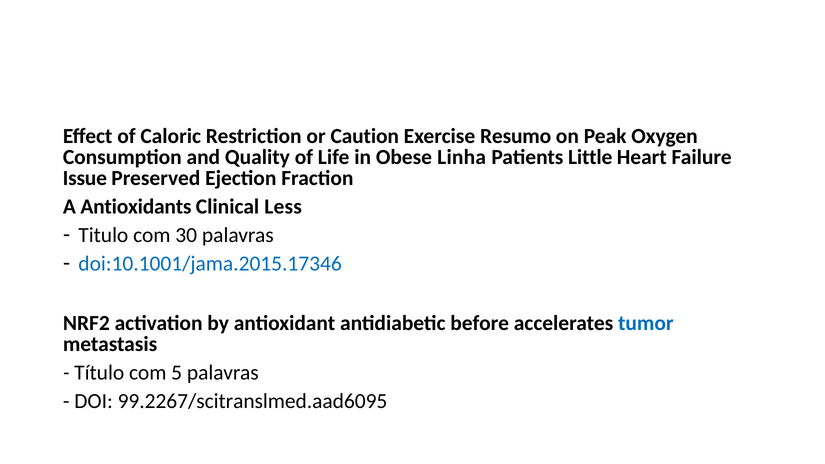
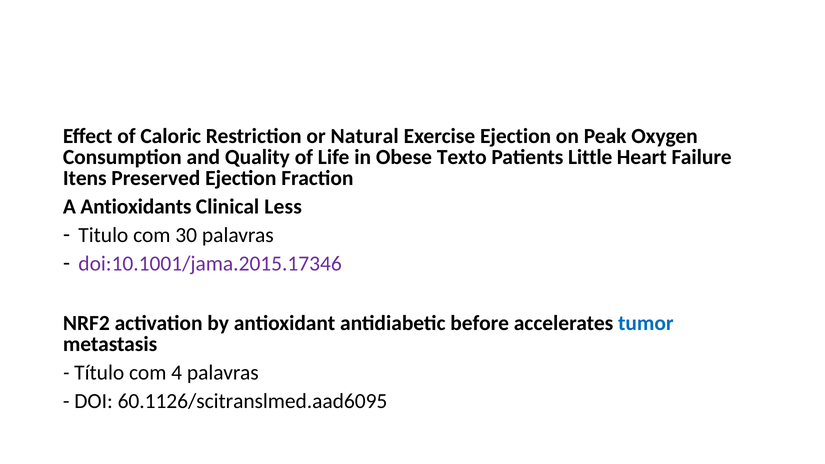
Caution: Caution -> Natural (365, 136)
Exercise Resumo: Resumo -> Ejection (516, 136)
Linha: Linha -> Texto (462, 157)
Issue: Issue -> Itens (85, 178)
doi:10.1001/jama.2015.17346 colour: blue -> purple (210, 264)
5: 5 -> 4 (177, 373)
99.2267/scitranslmed.aad6095: 99.2267/scitranslmed.aad6095 -> 60.1126/scitranslmed.aad6095 (252, 401)
